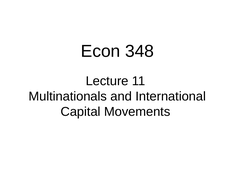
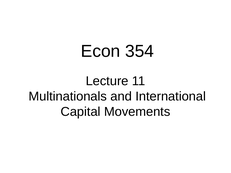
348: 348 -> 354 (140, 51)
